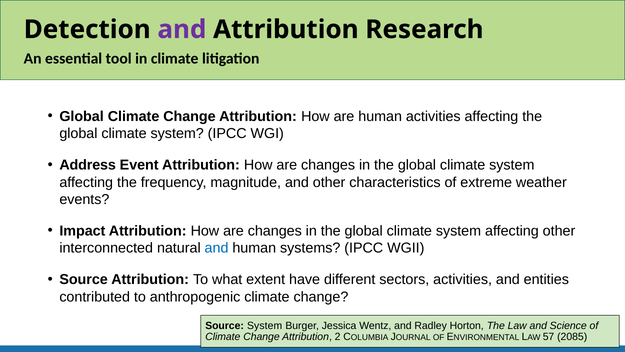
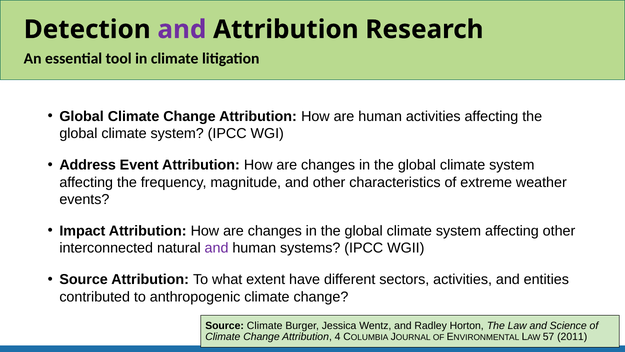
and colour: blue -> purple (217, 248)
Source System: System -> Climate (265, 325)
2: 2 -> 4 (338, 337)
2085: 2085 -> 2011 (572, 337)
